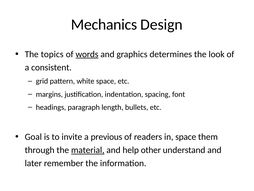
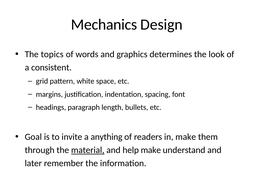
words underline: present -> none (87, 54)
previous: previous -> anything (107, 137)
in space: space -> make (186, 137)
help other: other -> make (151, 150)
